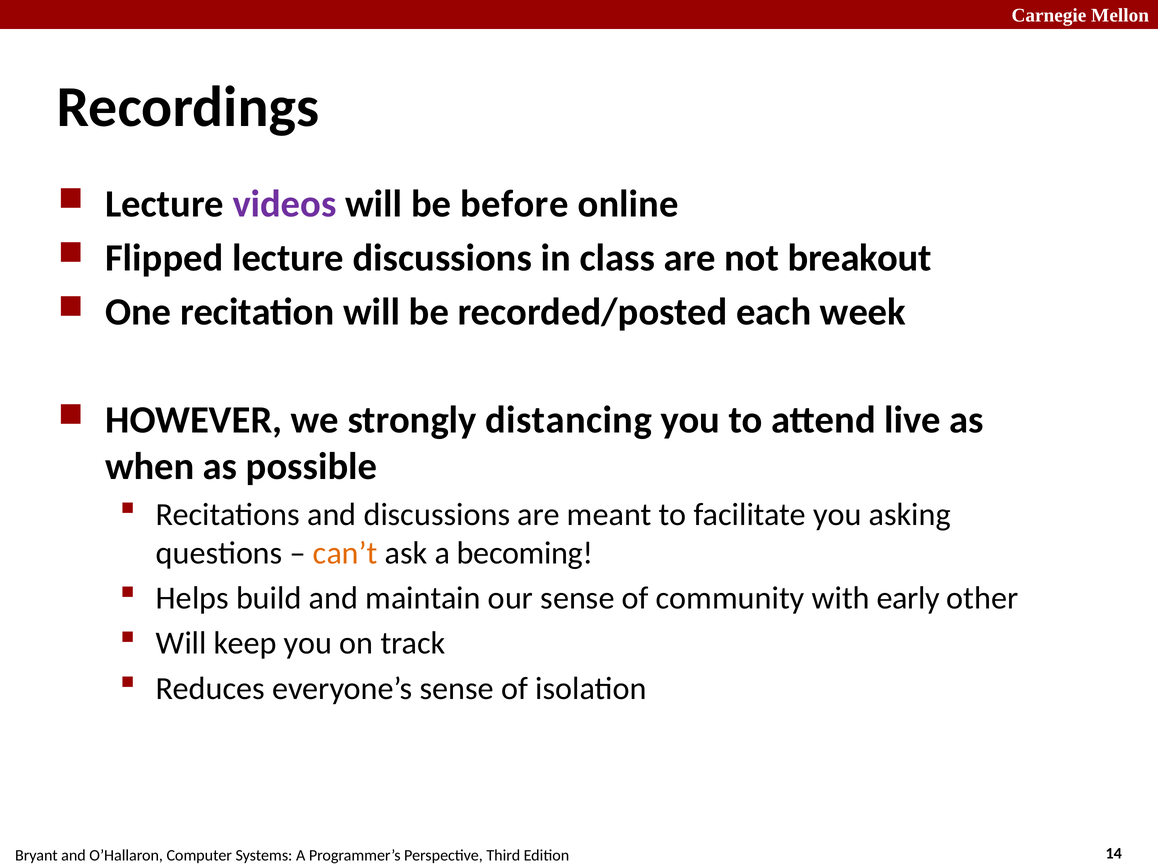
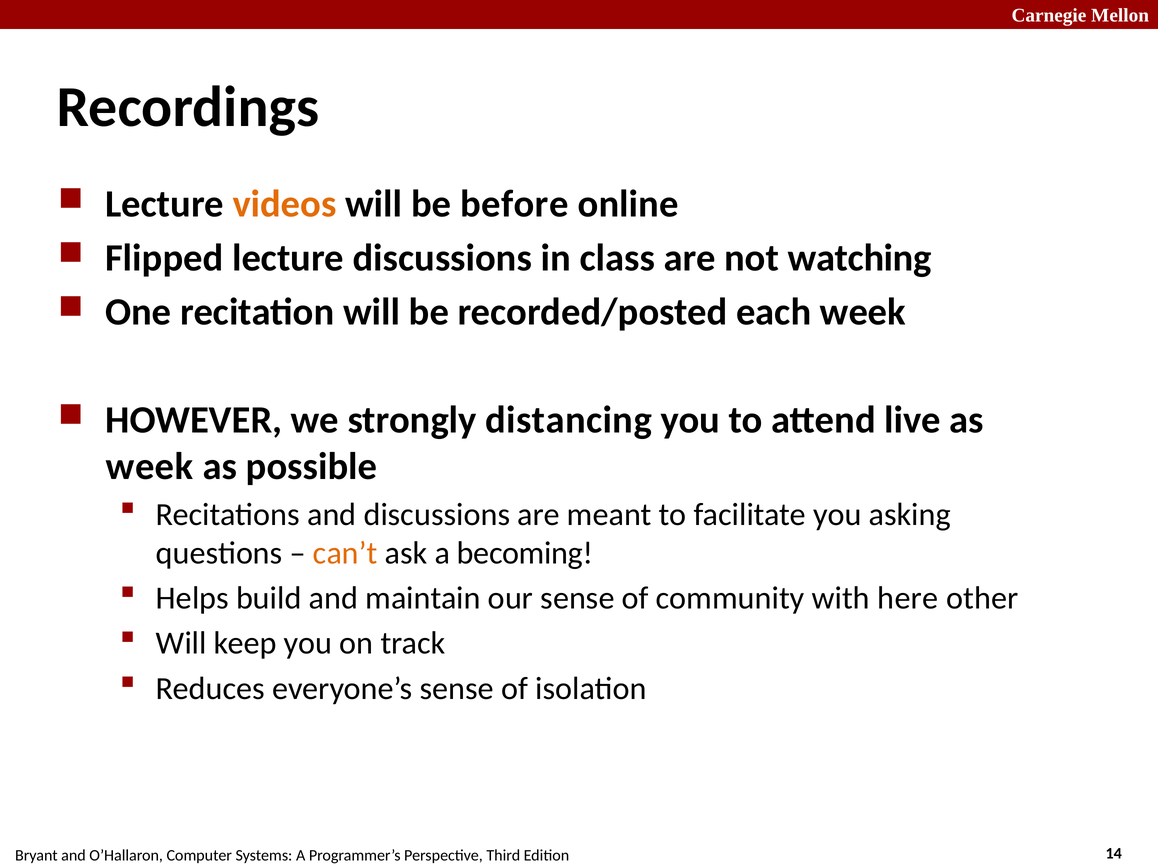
videos colour: purple -> orange (285, 204)
breakout: breakout -> watching (860, 258)
when: when -> week (149, 467)
early: early -> here (908, 599)
